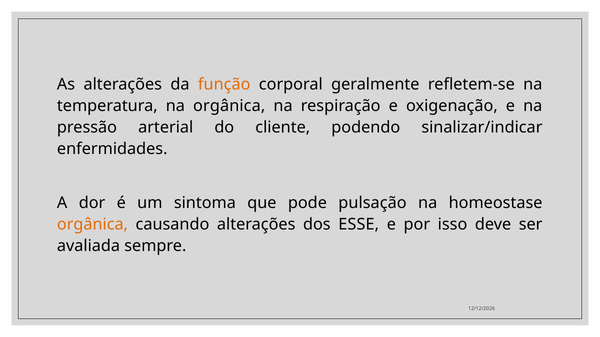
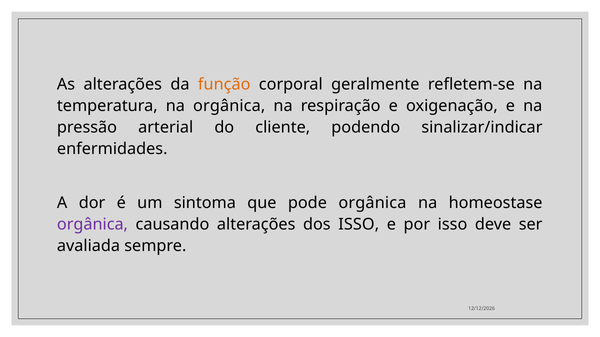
pode pulsação: pulsação -> orgânica (372, 203)
orgânica colour: orange -> purple (92, 225)
dos ESSE: ESSE -> ISSO (359, 225)
